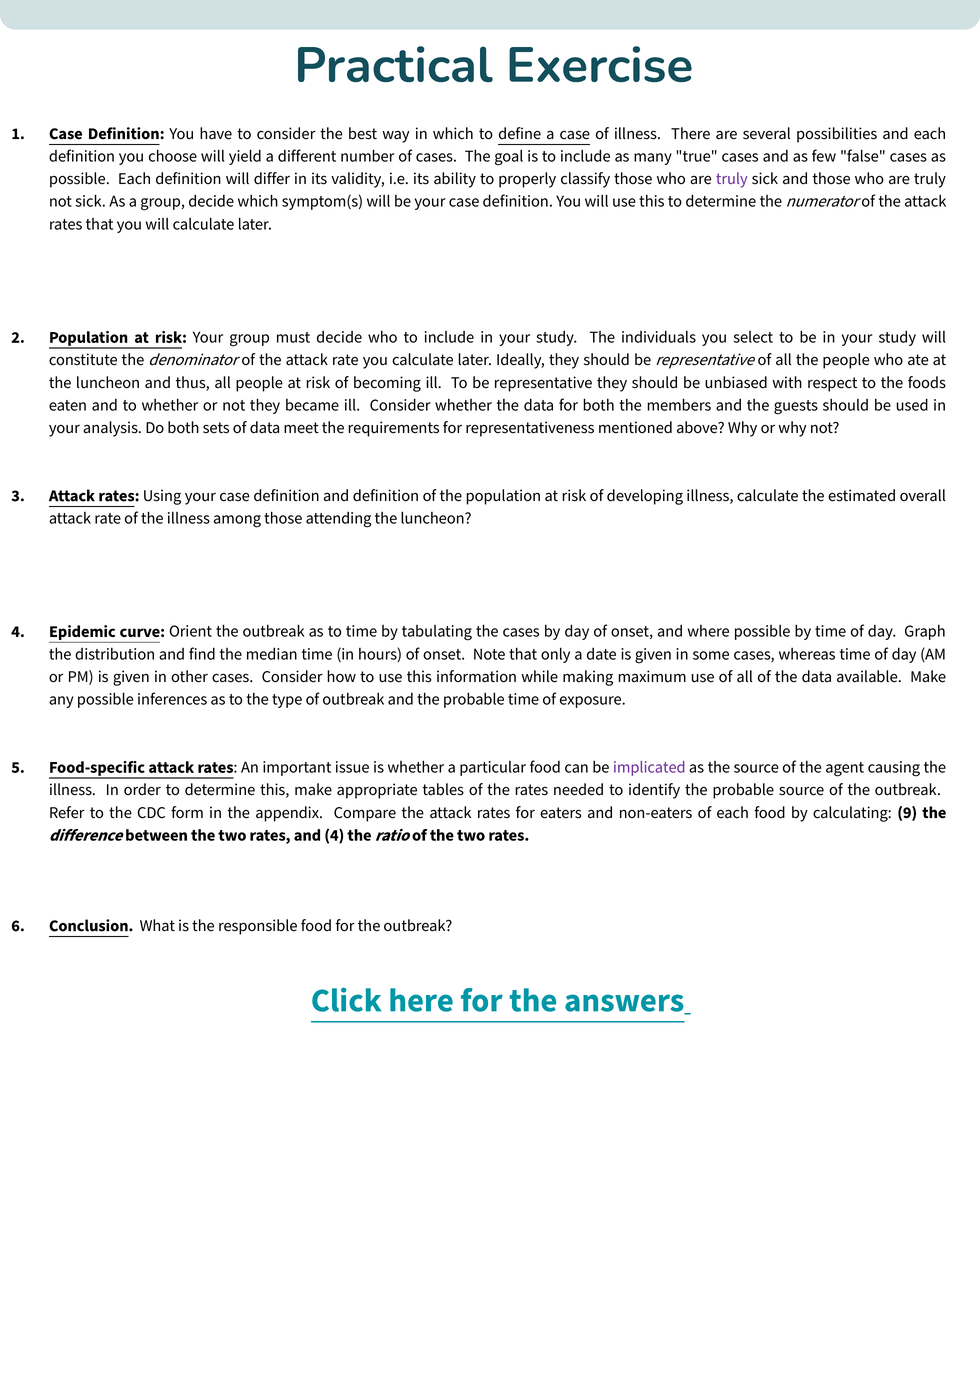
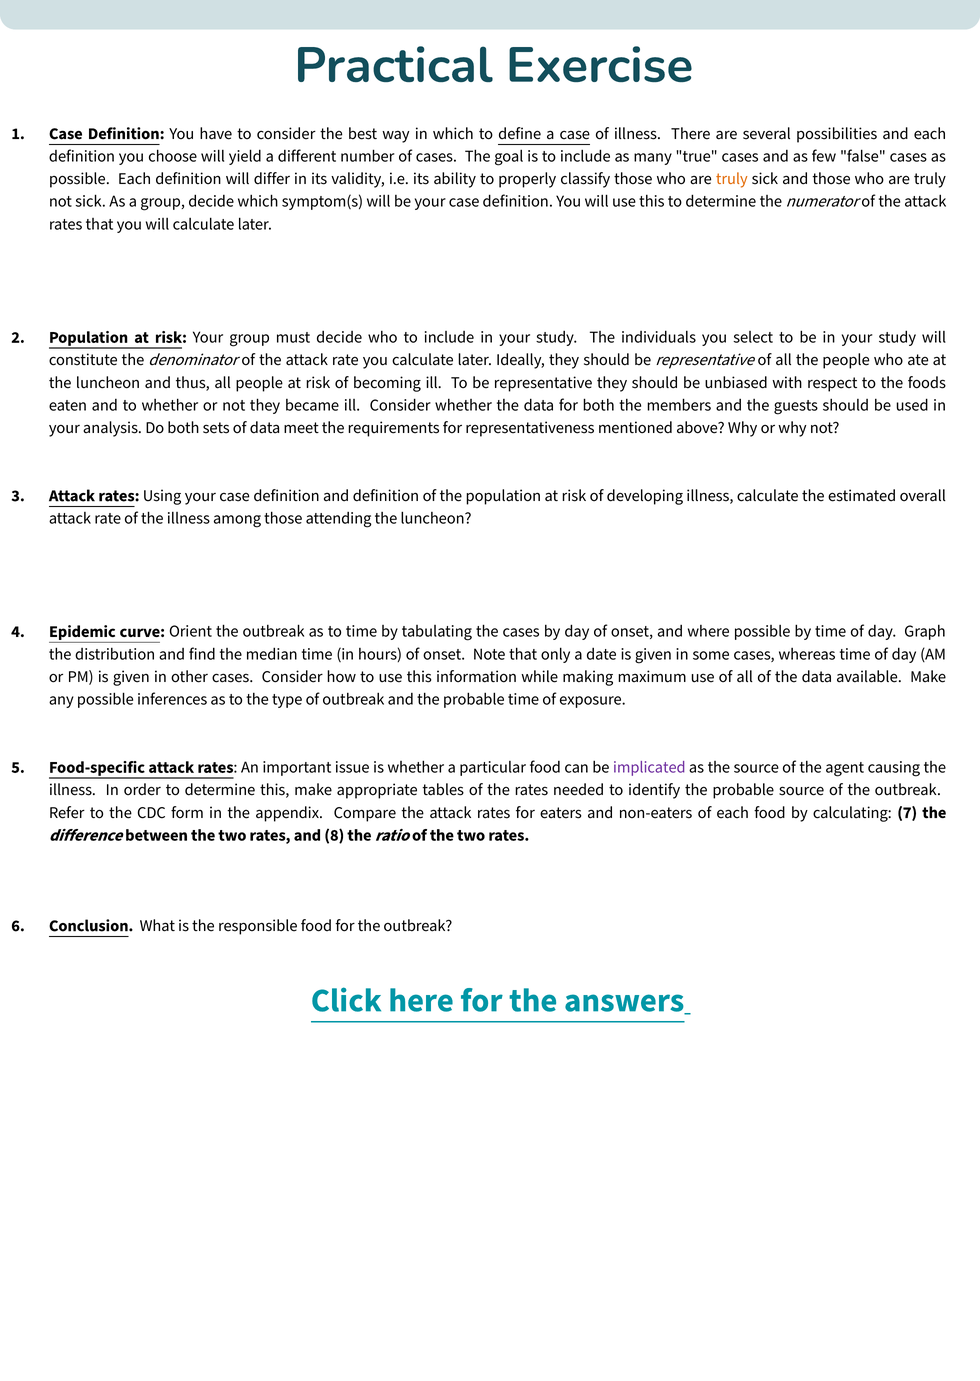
truly colour: purple -> orange (732, 179)
9: 9 -> 7 (907, 813)
and 4: 4 -> 8 (334, 836)
